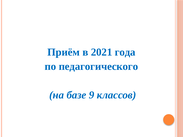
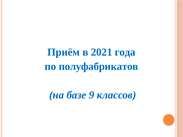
педагогического: педагогического -> полуфабрикатов (98, 67)
